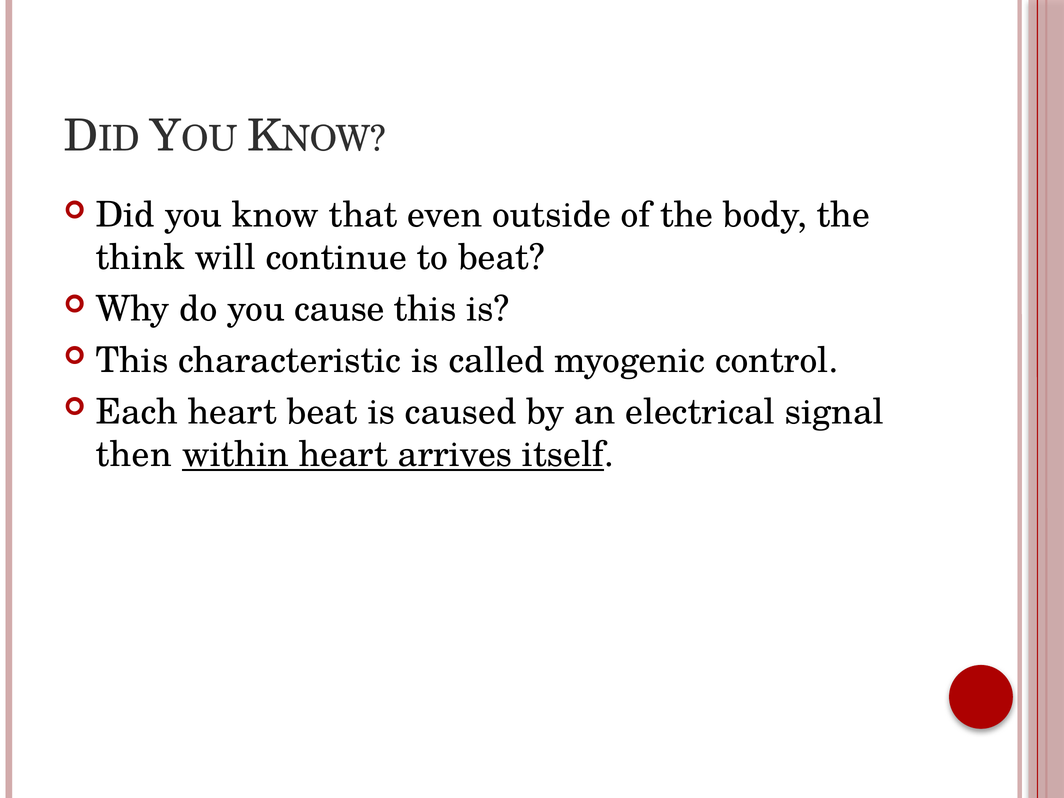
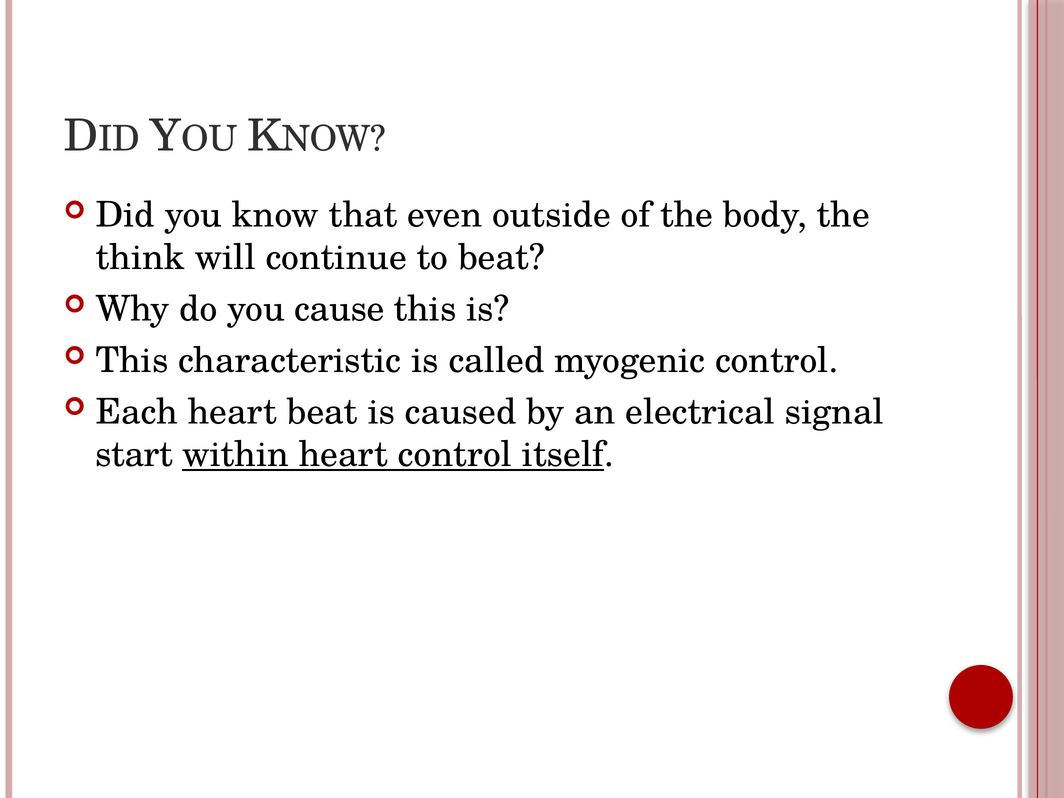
then: then -> start (134, 455)
heart arrives: arrives -> control (455, 455)
